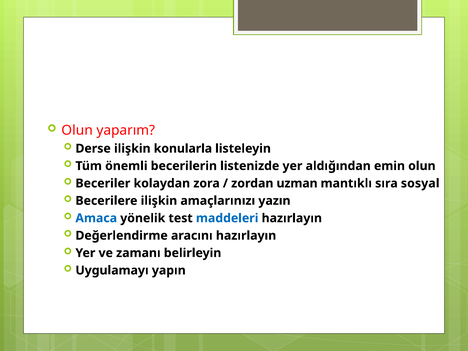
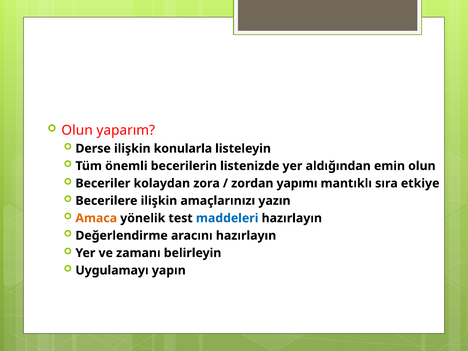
uzman: uzman -> yapımı (297, 183)
sosyal: sosyal -> etkiye (420, 183)
Amaca colour: blue -> orange (96, 218)
